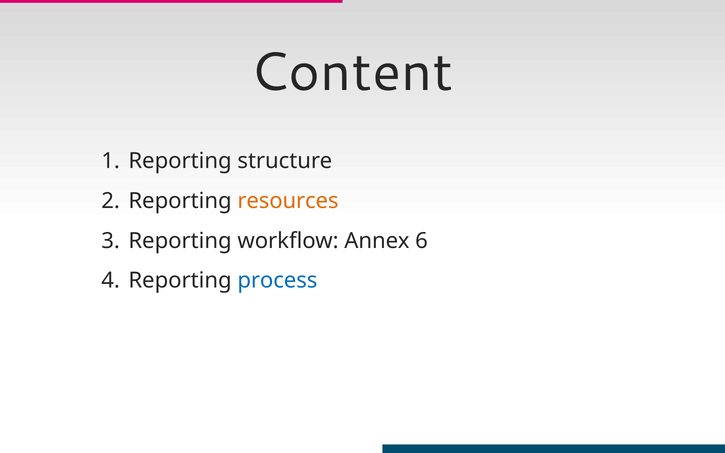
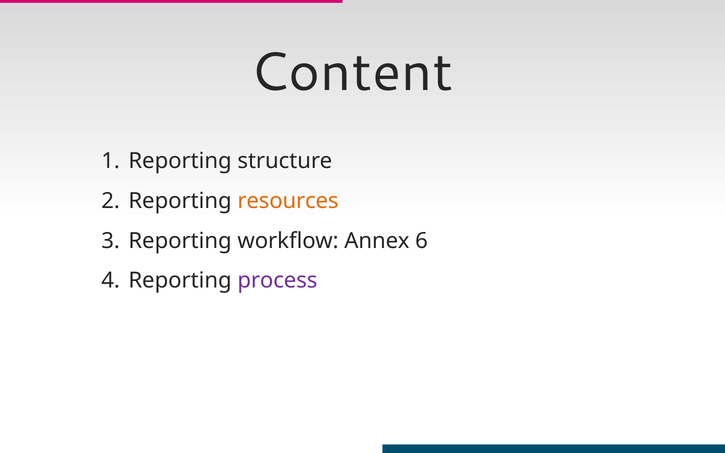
process colour: blue -> purple (277, 281)
